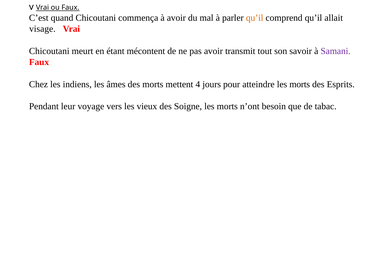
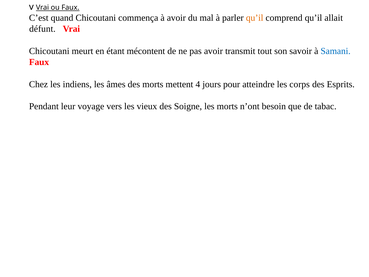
visage: visage -> défunt (42, 29)
Samani colour: purple -> blue (336, 51)
atteindre les morts: morts -> corps (300, 84)
